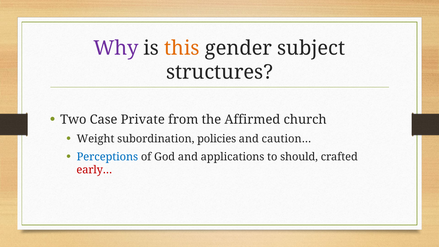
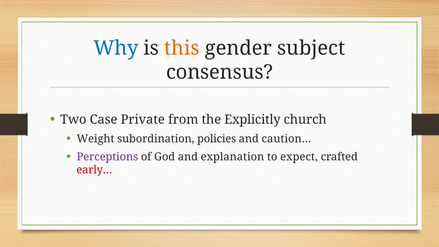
Why colour: purple -> blue (116, 48)
structures: structures -> consensus (219, 72)
Affirmed: Affirmed -> Explicitly (252, 120)
Perceptions colour: blue -> purple (107, 157)
applications: applications -> explanation (232, 157)
should: should -> expect (299, 157)
